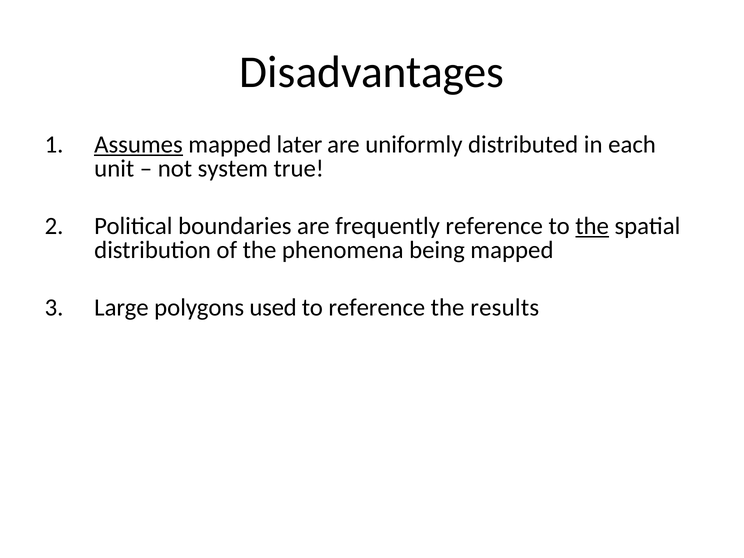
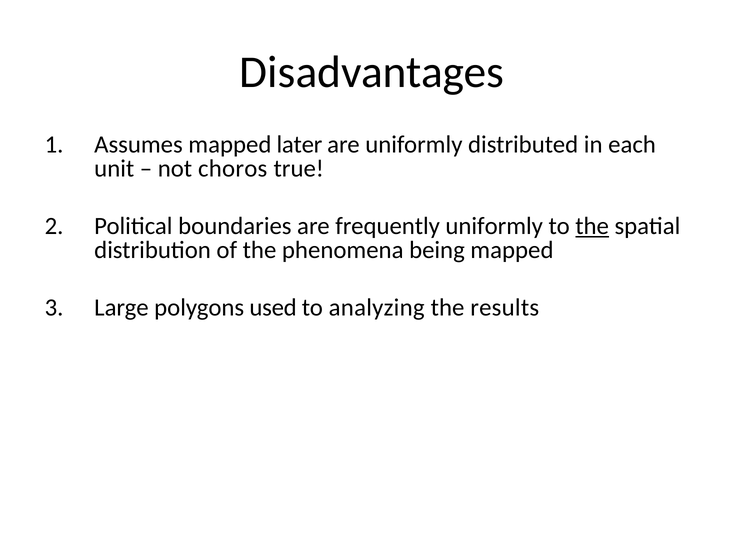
Assumes underline: present -> none (138, 145)
system: system -> choros (233, 169)
frequently reference: reference -> uniformly (494, 226)
to reference: reference -> analyzing (377, 307)
